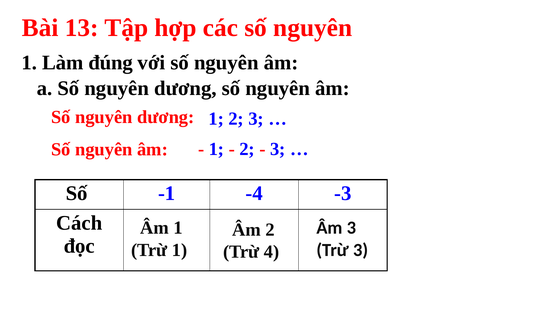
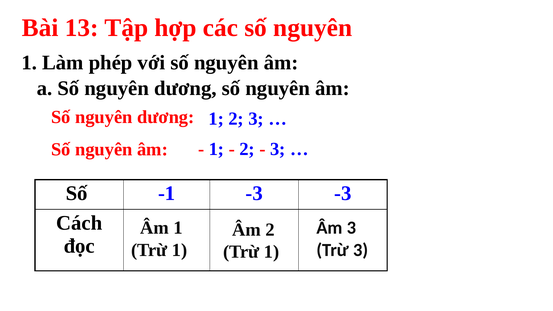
đúng: đúng -> phép (111, 63)
-1 -4: -4 -> -3 (254, 193)
4: 4 -> 1 (272, 252)
